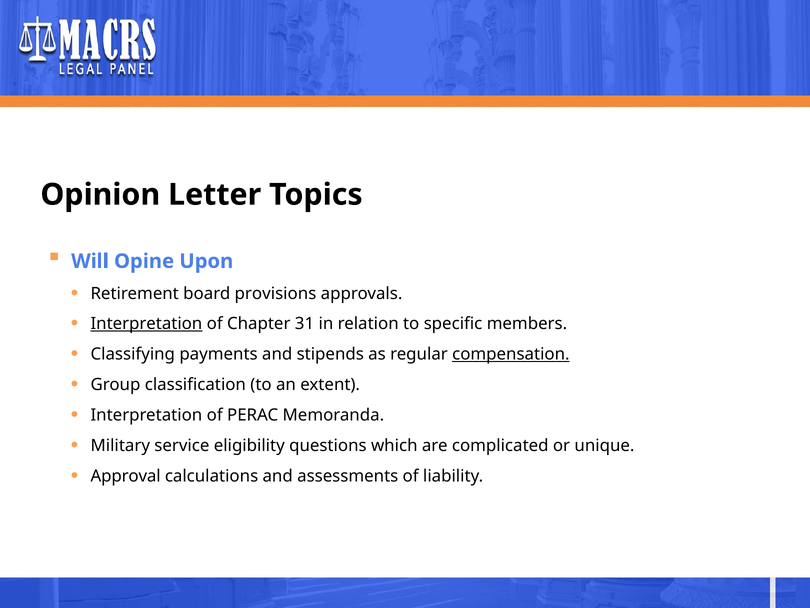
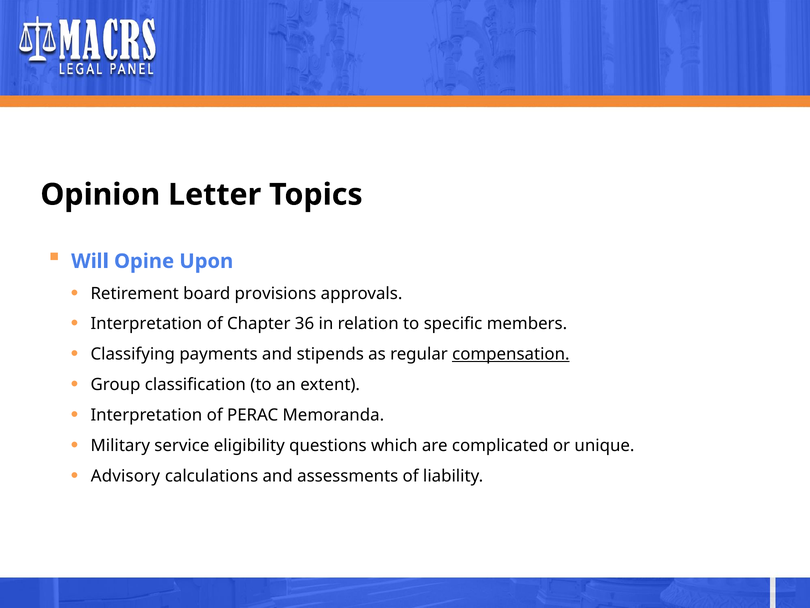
Interpretation underline: present -> none (146, 324)
31: 31 -> 36 (305, 324)
Approval: Approval -> Advisory (125, 476)
